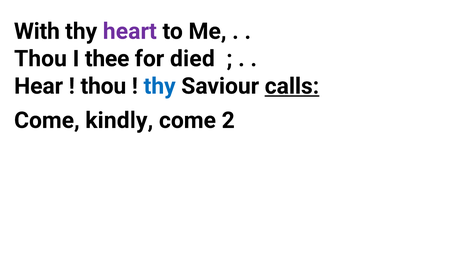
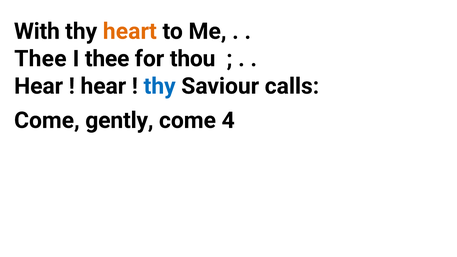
heart colour: purple -> orange (130, 31)
Thou: Thou -> Thee (40, 59)
died: died -> thou (193, 59)
thou: thou -> hear (103, 86)
calls underline: present -> none (292, 86)
kindly: kindly -> gently (119, 120)
2: 2 -> 4 (228, 120)
